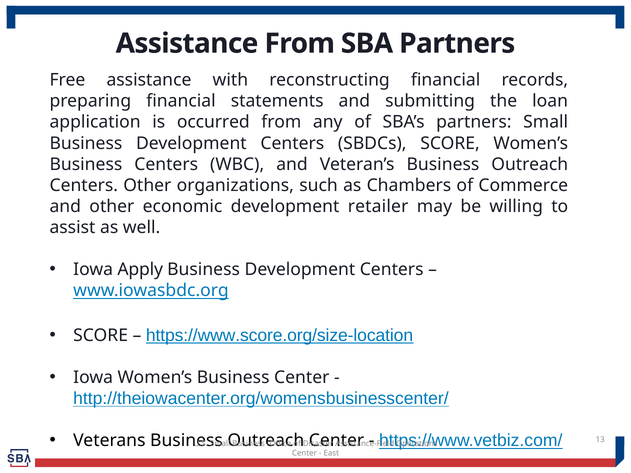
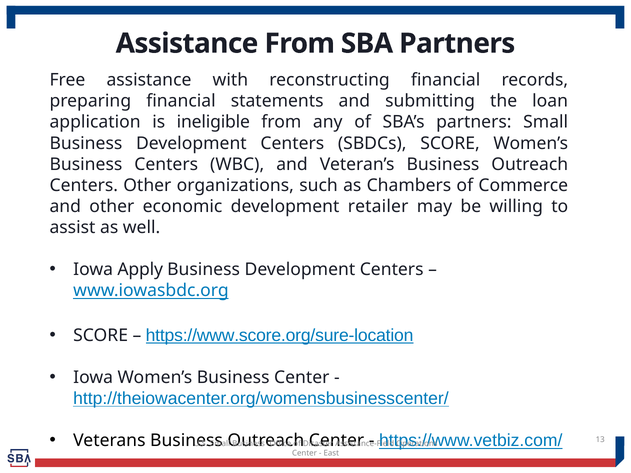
occurred: occurred -> ineligible (213, 122)
https://www.score.org/size-location: https://www.score.org/size-location -> https://www.score.org/sure-location (280, 336)
